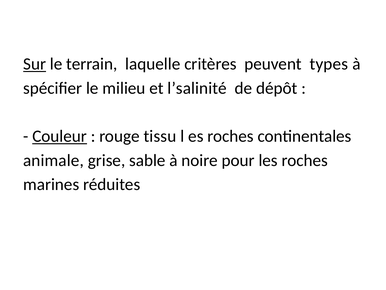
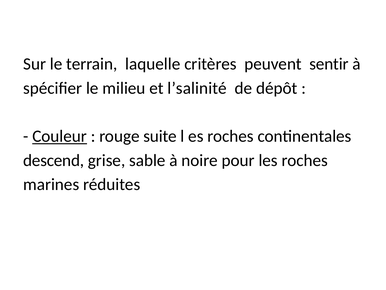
Sur underline: present -> none (35, 64)
types: types -> sentir (329, 64)
tissu: tissu -> suite (160, 136)
animale: animale -> descend (54, 160)
